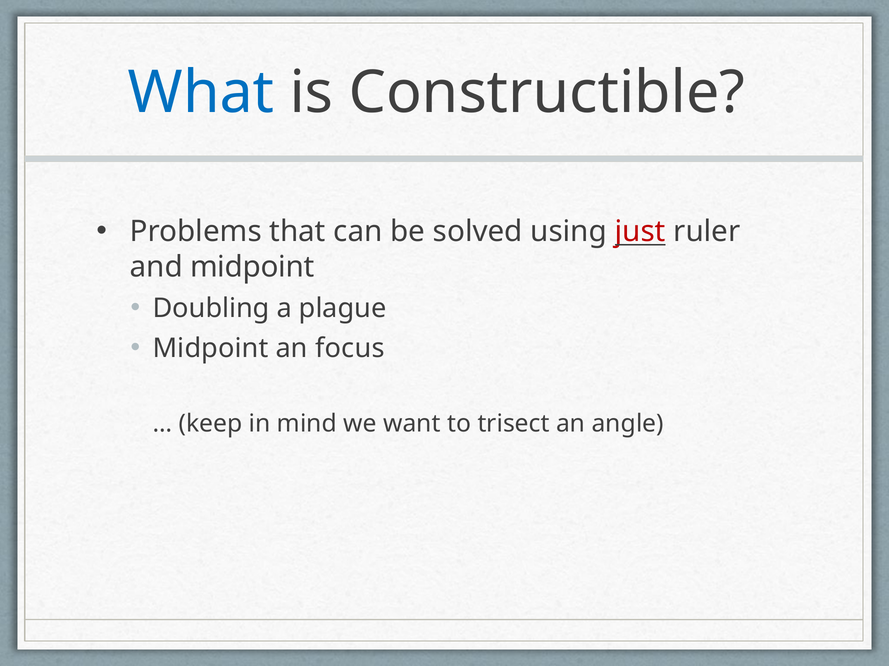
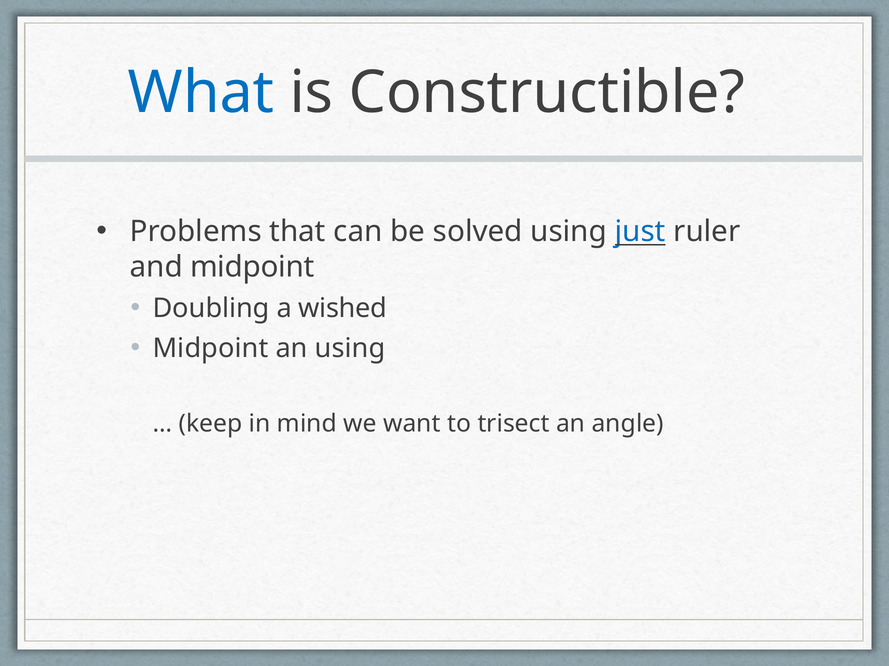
just colour: red -> blue (640, 232)
plague: plague -> wished (343, 309)
an focus: focus -> using (350, 349)
